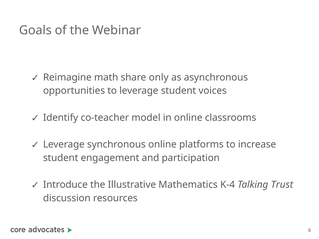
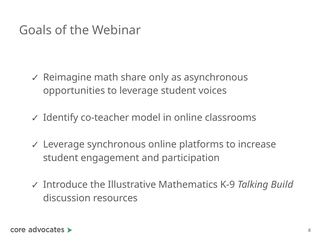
K-4: K-4 -> K-9 (228, 185)
Trust: Trust -> Build (282, 185)
